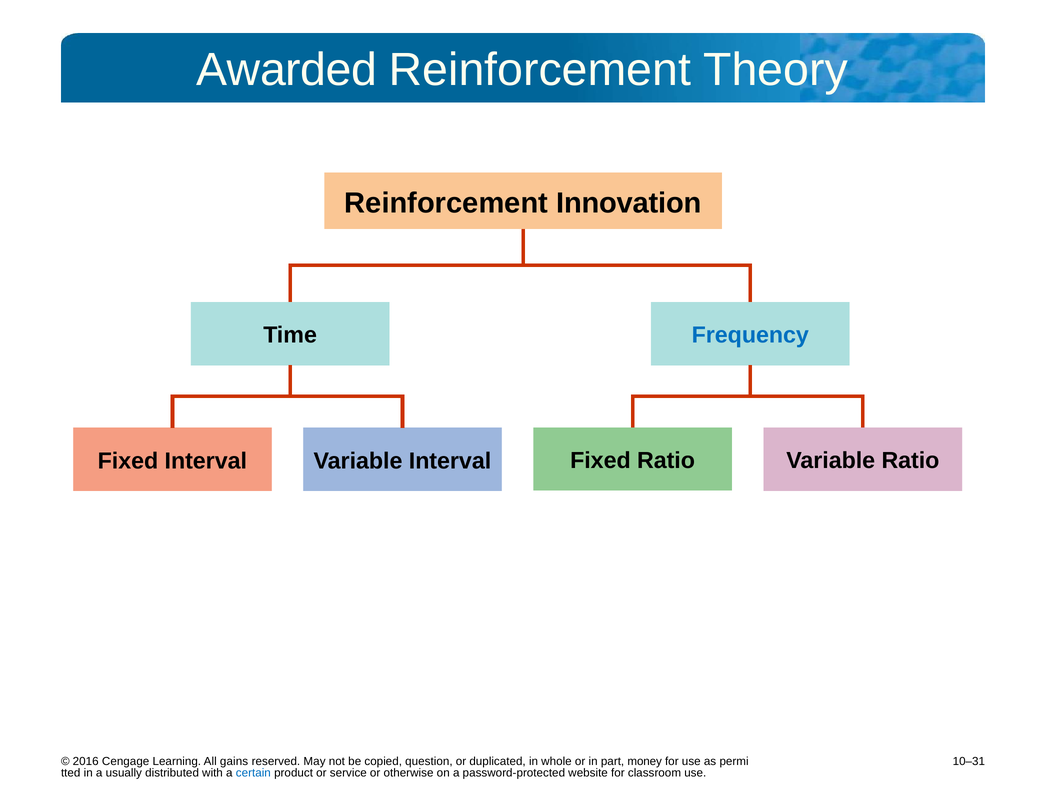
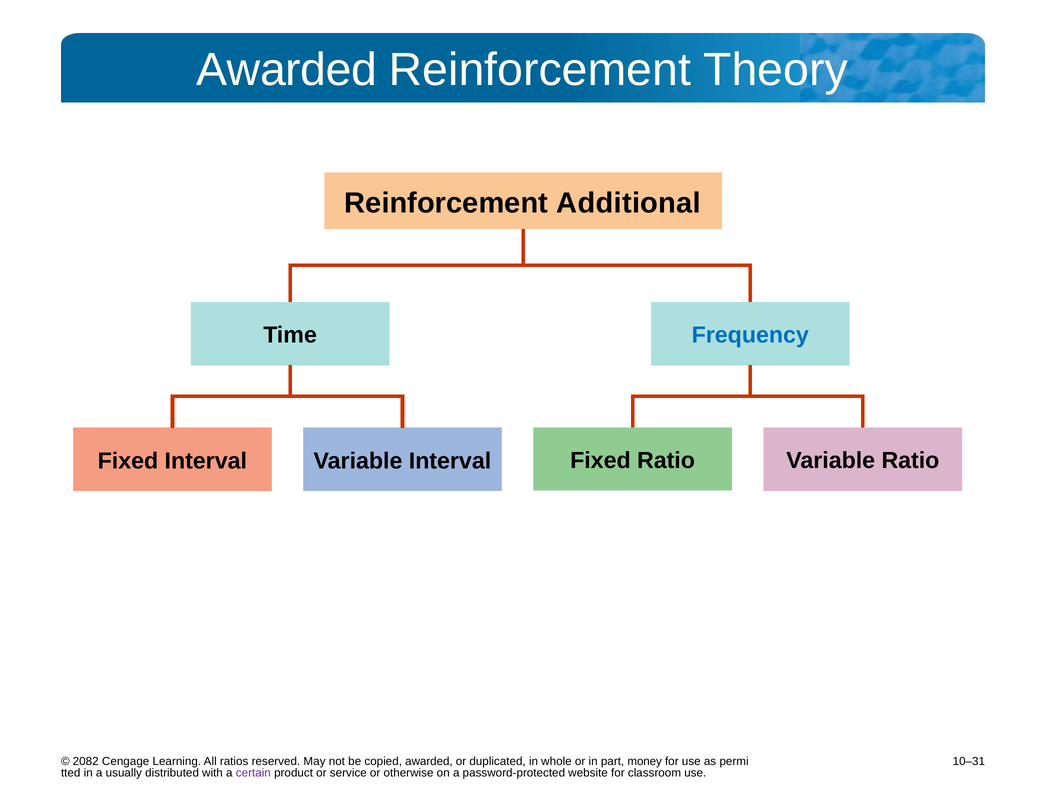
Innovation: Innovation -> Additional (629, 203)
2016: 2016 -> 2082 (86, 761)
gains: gains -> ratios (234, 761)
copied question: question -> awarded (429, 761)
certain colour: blue -> purple (253, 773)
